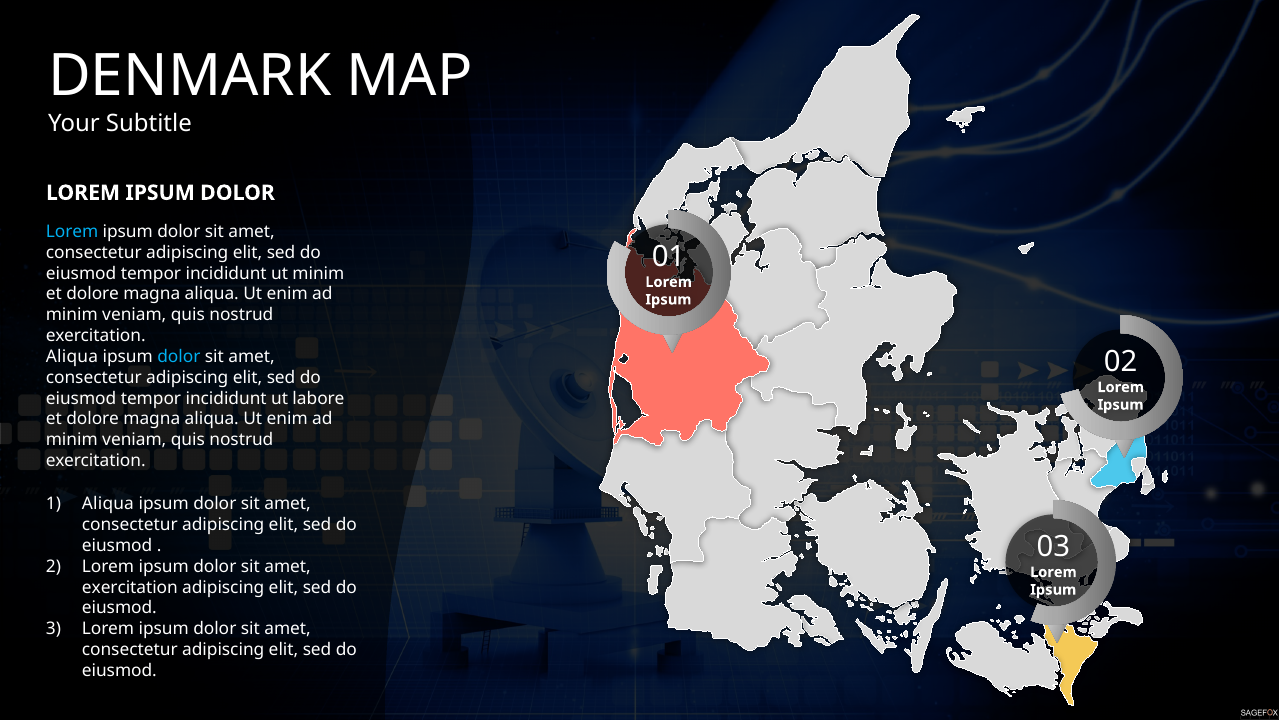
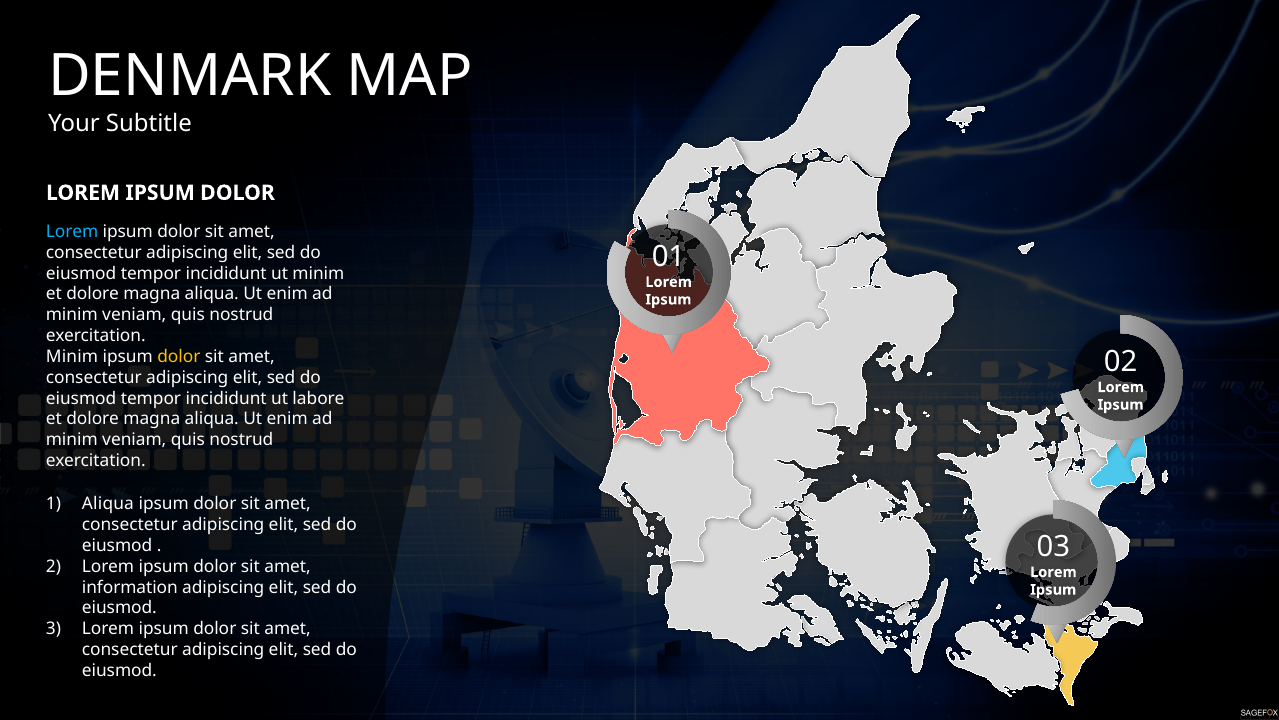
Aliqua: Aliqua -> Minim (72, 356)
dolor colour: light blue -> yellow (179, 356)
exercitation: exercitation -> information (130, 587)
